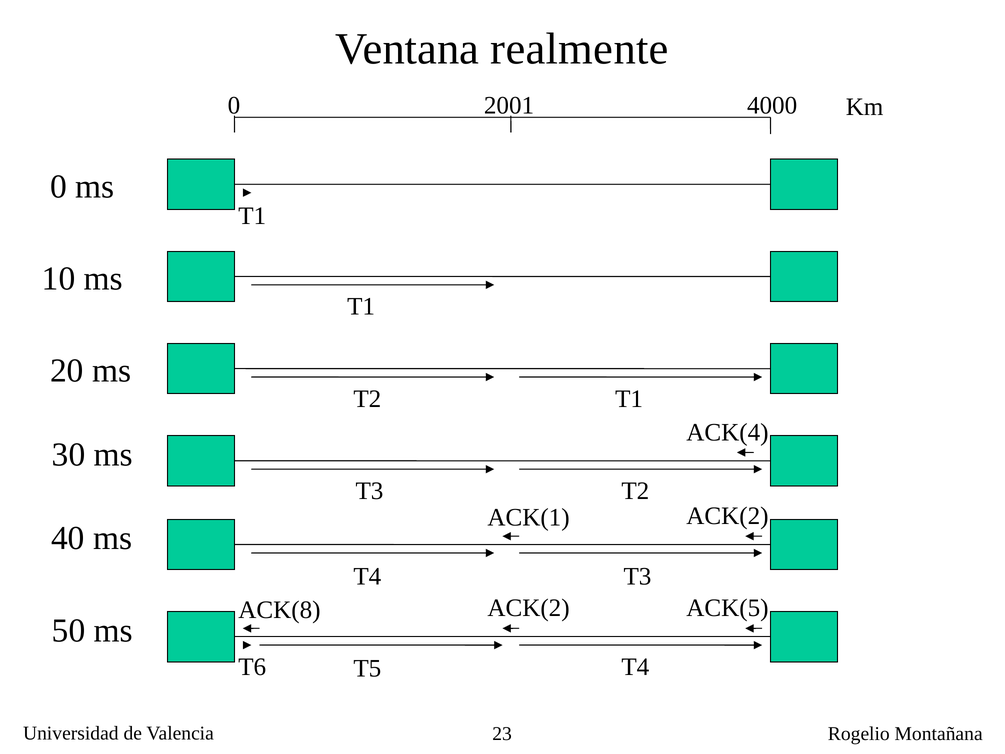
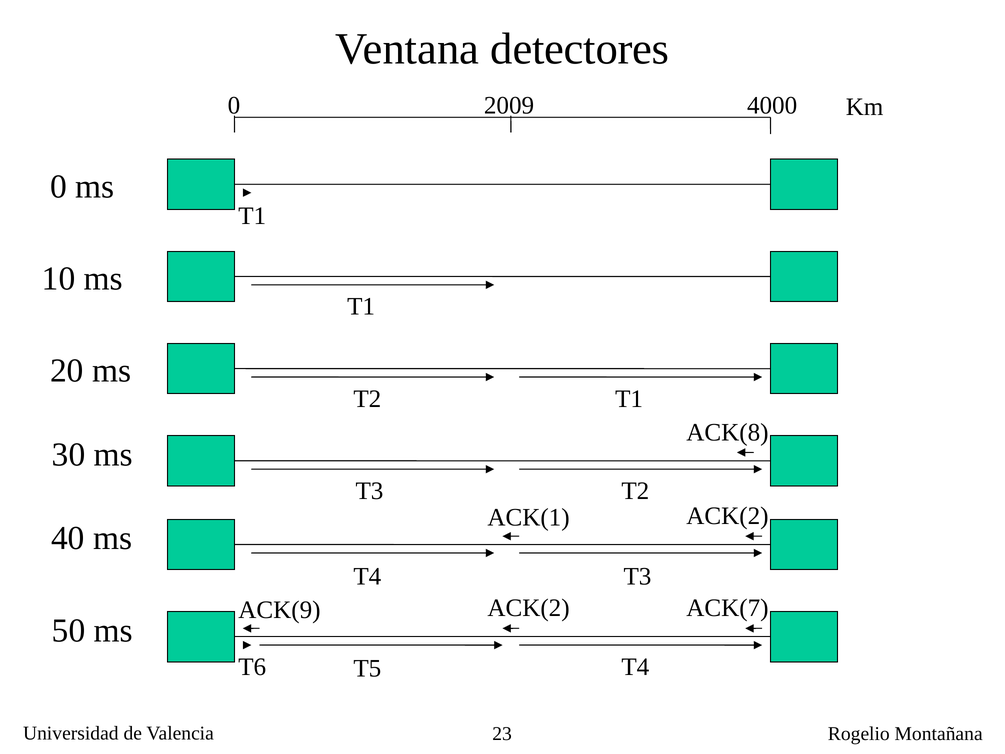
realmente: realmente -> detectores (580, 49)
2001: 2001 -> 2009 (509, 106)
ACK(4: ACK(4 -> ACK(8 (727, 432)
ACK(5: ACK(5 -> ACK(7 (727, 608)
ACK(8: ACK(8 -> ACK(9 (279, 610)
